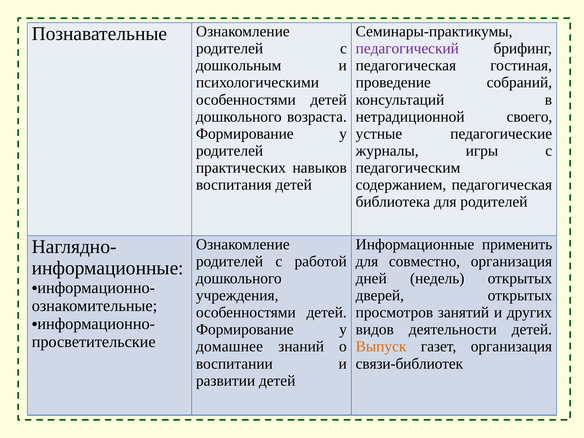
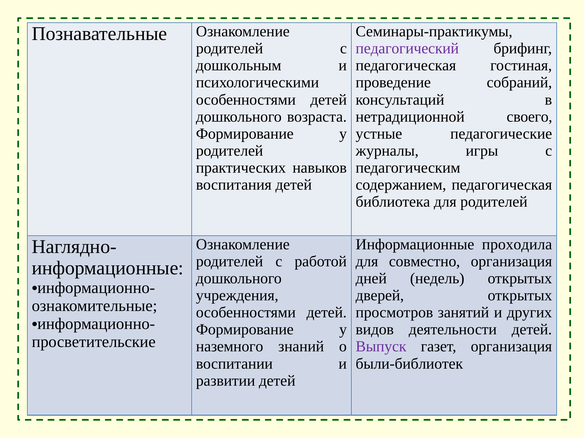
применить: применить -> проходила (517, 244)
домашнее: домашнее -> наземного (230, 347)
Выпуск colour: orange -> purple (381, 347)
связи-библиотек: связи-библиотек -> были-библиотек (409, 364)
